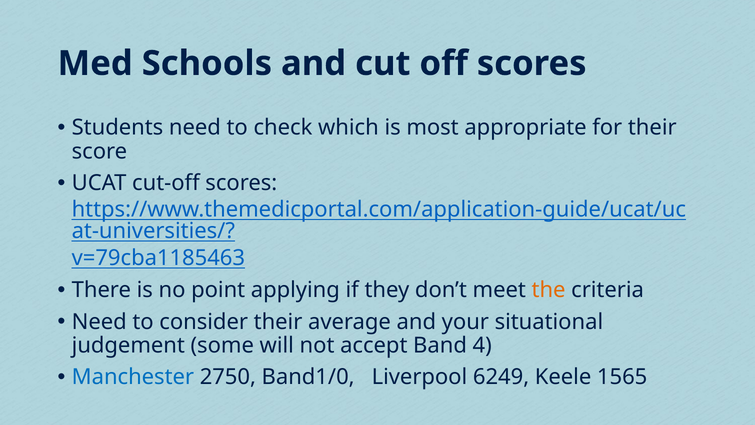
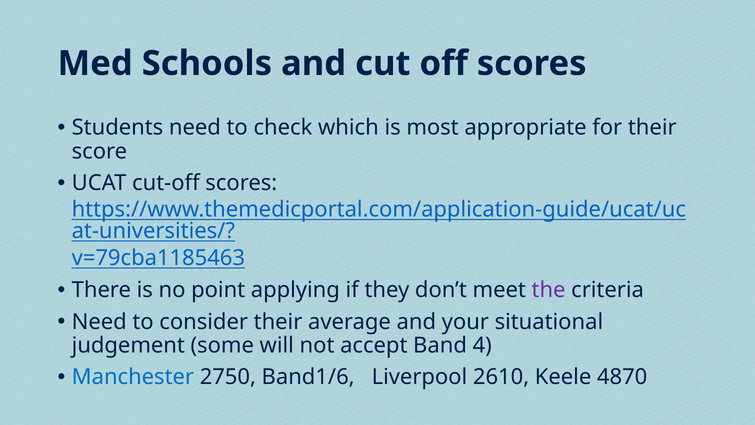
the colour: orange -> purple (549, 290)
Band1/0: Band1/0 -> Band1/6 (308, 377)
6249: 6249 -> 2610 (501, 377)
1565: 1565 -> 4870 (622, 377)
